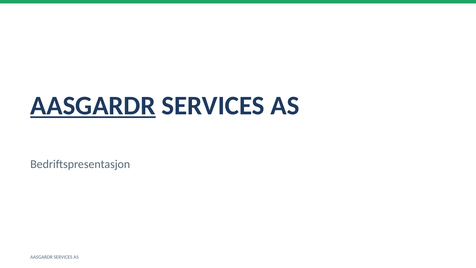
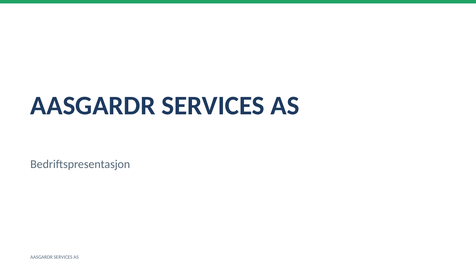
AASGARDR underline: present -> none (93, 106)
